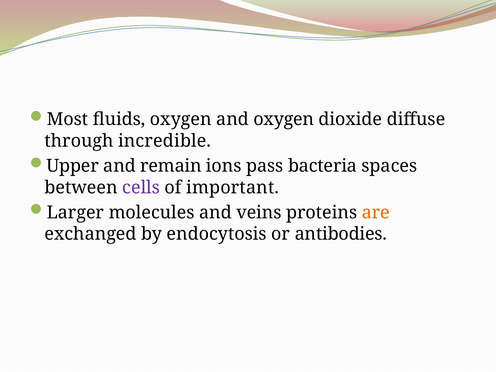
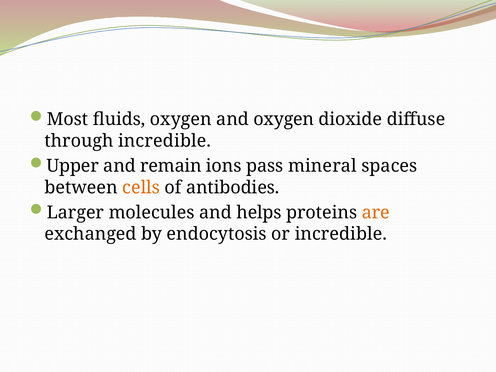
bacteria: bacteria -> mineral (322, 166)
cells colour: purple -> orange (141, 187)
important: important -> antibodies (233, 187)
veins: veins -> helps (259, 212)
or antibodies: antibodies -> incredible (341, 234)
